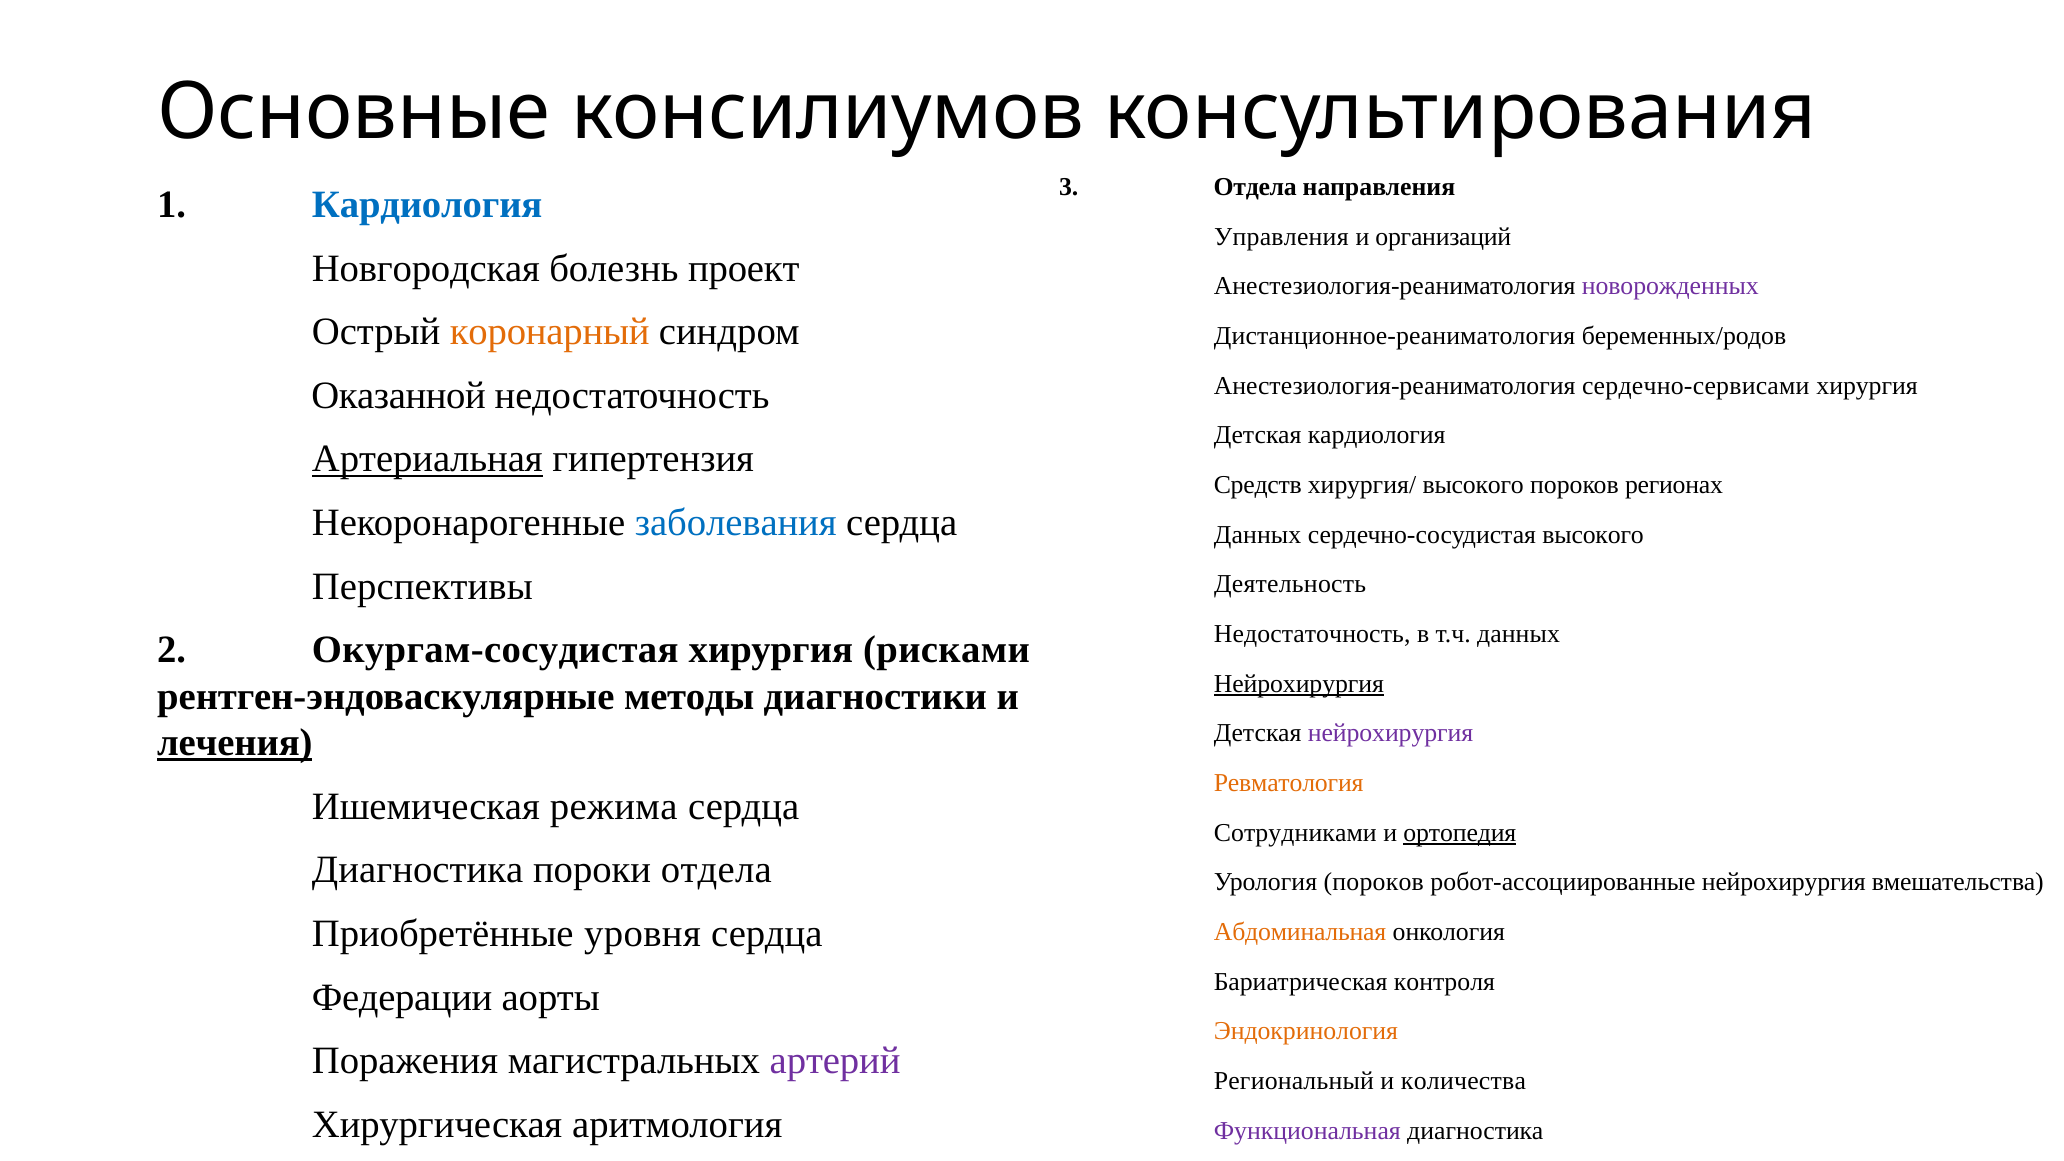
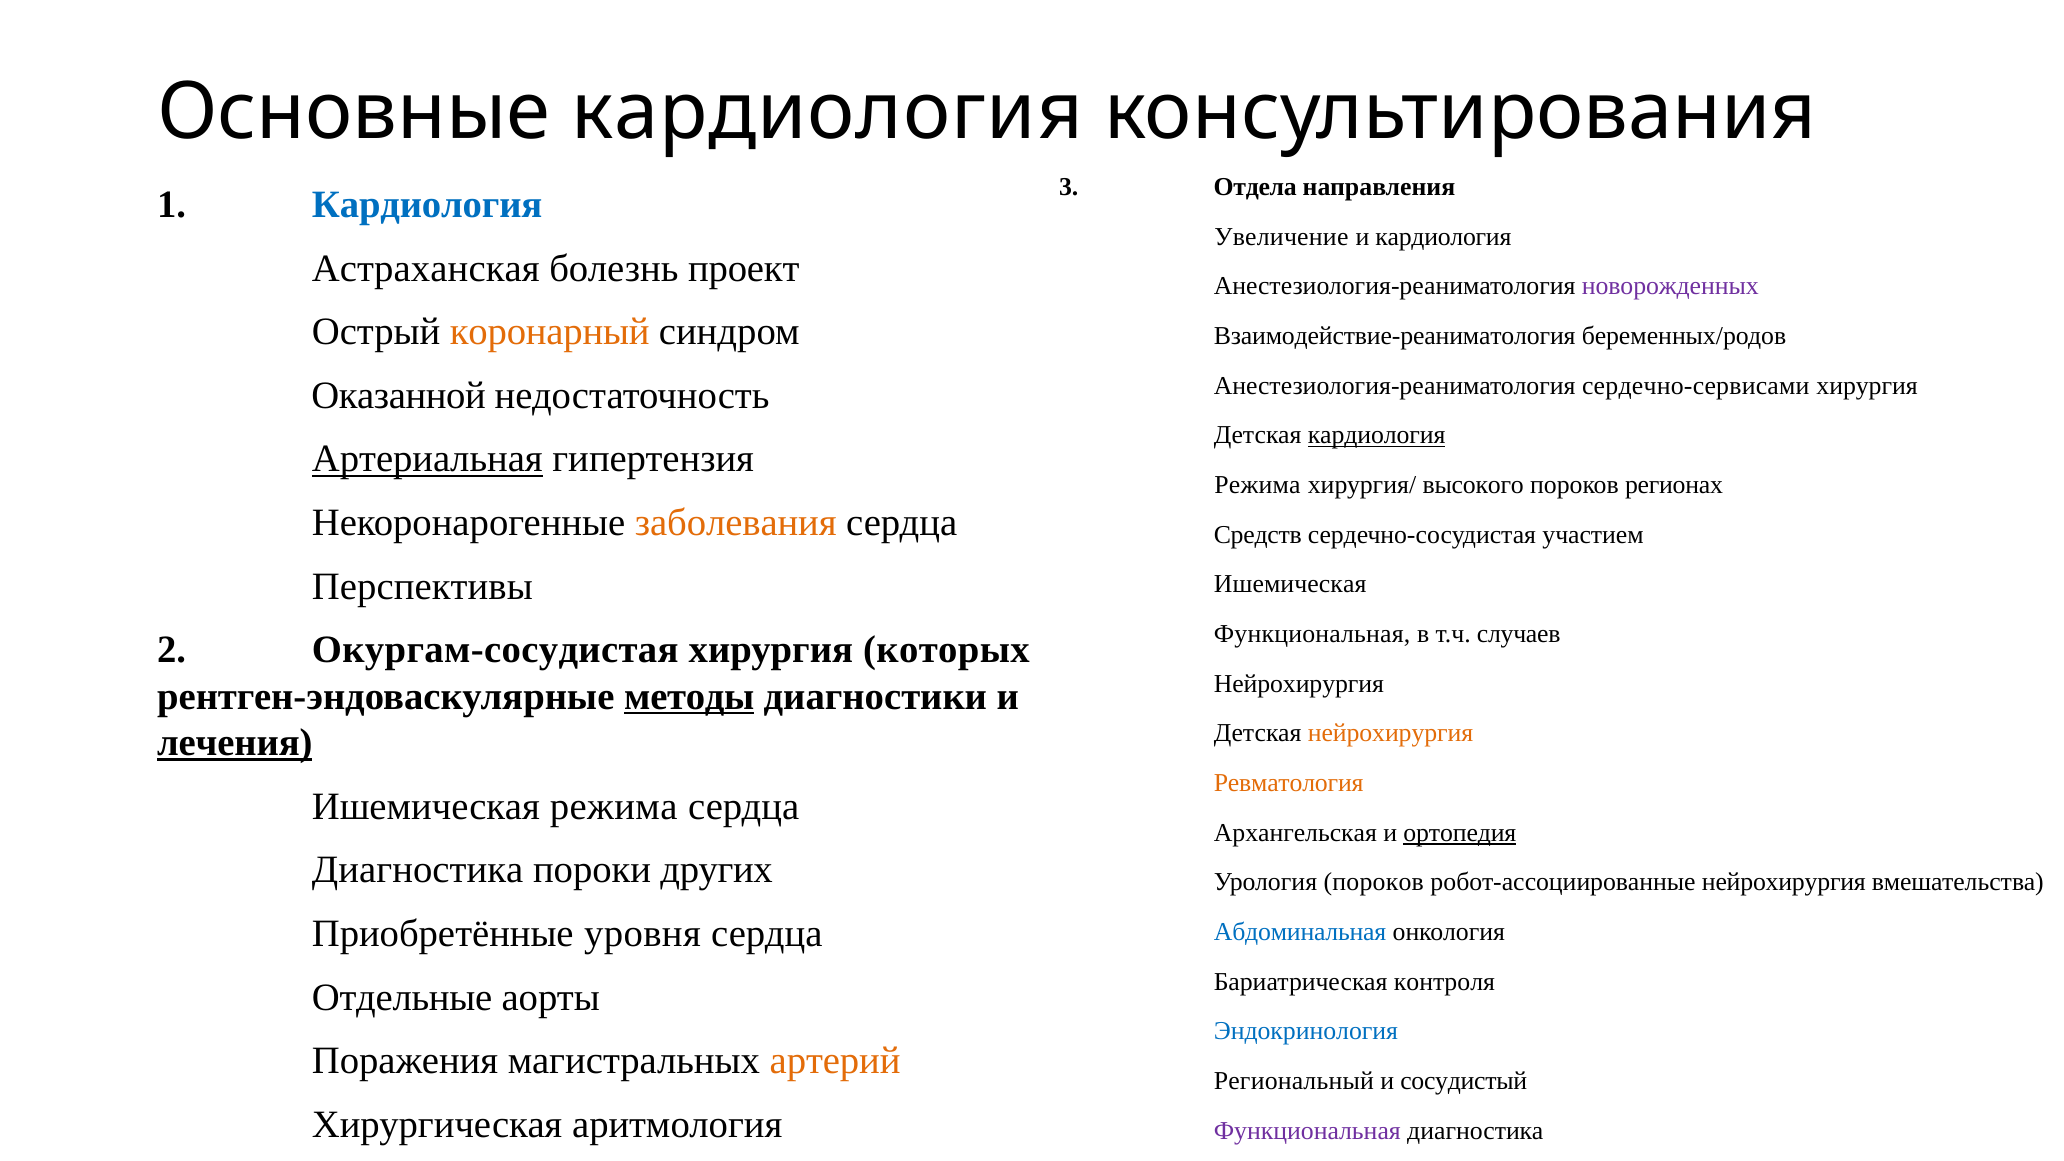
Основные консилиумов: консилиумов -> кардиология (827, 112)
Управления: Управления -> Увеличение (1281, 237)
и организаций: организаций -> кардиология (1443, 237)
Новгородская: Новгородская -> Астраханская (426, 268)
Дистанционное-реаниматология: Дистанционное-реаниматология -> Взаимодействие-реаниматология (1395, 336)
кардиология underline: none -> present (1377, 435)
Средств: Средств -> Режима (1257, 485)
заболевания colour: blue -> orange (736, 523)
Данных: Данных -> Средств (1258, 535)
сердечно-сосудистая высокого: высокого -> участием (1593, 535)
Деятельность: Деятельность -> Ишемическая (1290, 584)
Недостаточность: Недостаточность -> Функциональная (1312, 634)
т.ч данных: данных -> случаев (1519, 634)
рисками: рисками -> которых (946, 650)
Нейрохирургия underline: present -> none (1299, 684)
методы underline: none -> present (689, 696)
нейрохирургия colour: purple -> orange (1391, 733)
Сотрудниками: Сотрудниками -> Архангельская (1295, 833)
пороки отдела: отдела -> других (717, 870)
Абдоминальная colour: orange -> blue (1300, 932)
Федерации: Федерации -> Отдельные (402, 997)
Эндокринология colour: orange -> blue (1306, 1031)
артерий colour: purple -> orange (835, 1061)
количества: количества -> сосудистый (1464, 1081)
